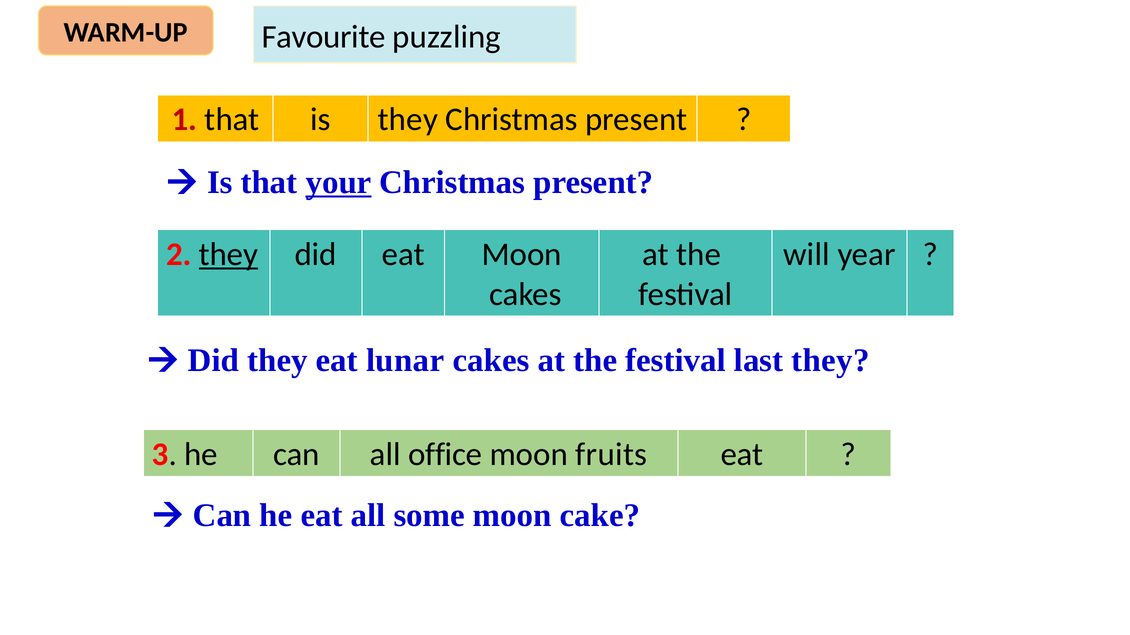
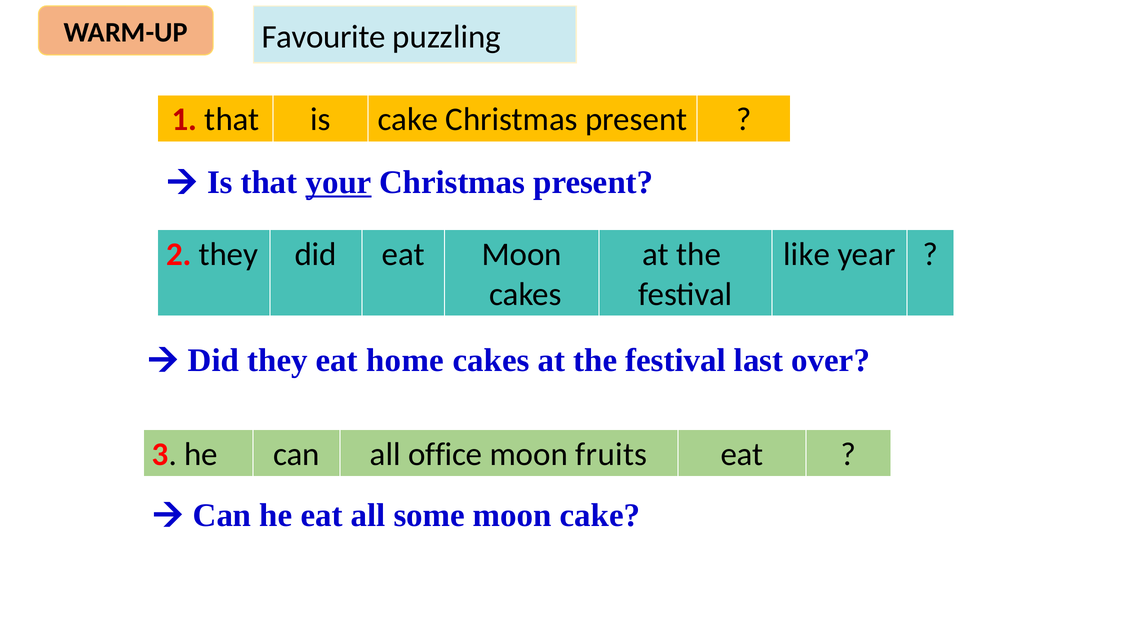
is they: they -> cake (408, 120)
they underline: present -> none (228, 255)
will: will -> like (807, 255)
lunar: lunar -> home (405, 361)
last they: they -> over (831, 361)
